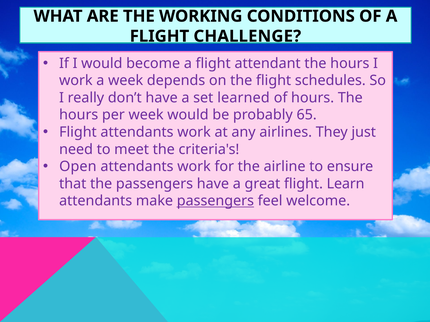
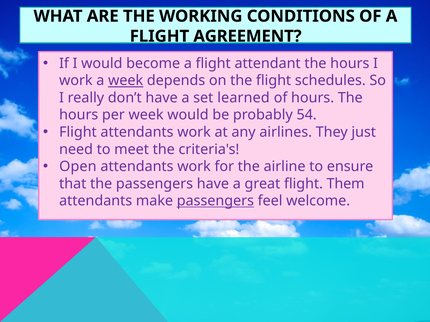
CHALLENGE: CHALLENGE -> AGREEMENT (247, 36)
week underline: none -> present (126, 81)
65: 65 -> 54 (307, 115)
Learn: Learn -> Them (346, 184)
